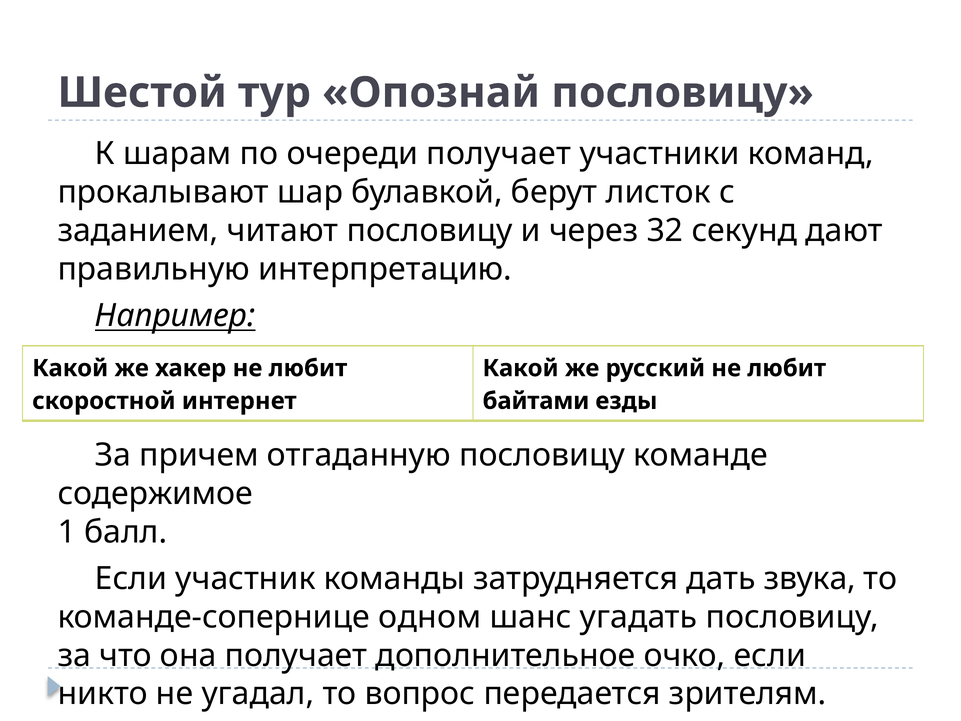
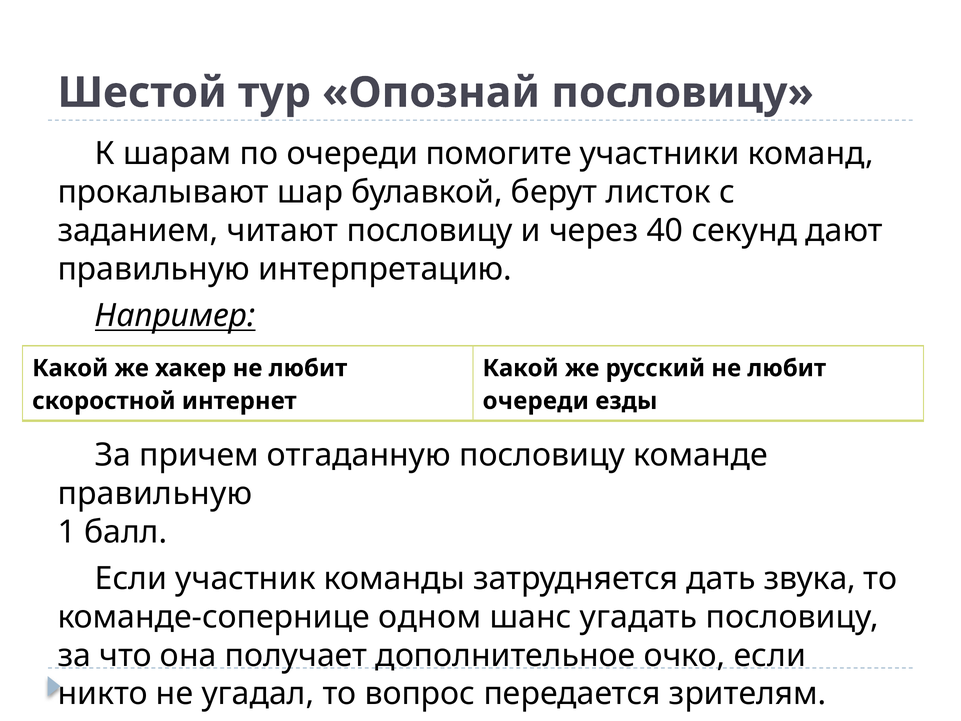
очереди получает: получает -> помогите (499, 154)
32: 32 -> 40 (665, 231)
байтами: байтами -> очереди (536, 401)
содержимое: содержимое -> правильную (155, 493)
